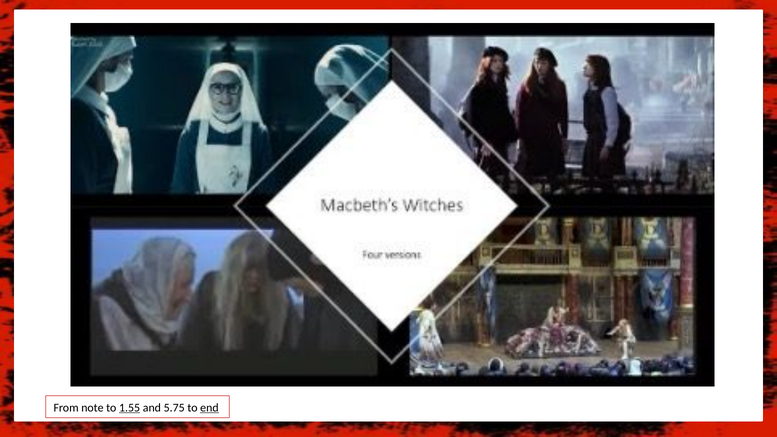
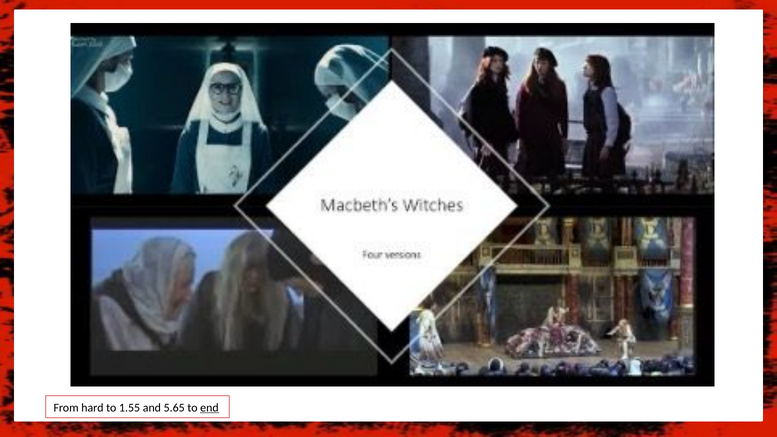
note: note -> hard (92, 408)
1.55 underline: present -> none (130, 408)
5.75: 5.75 -> 5.65 (174, 408)
